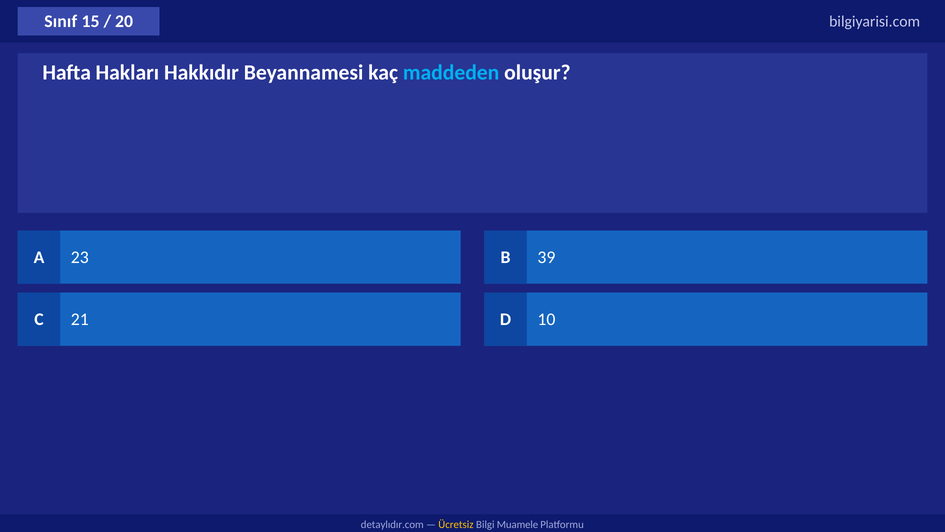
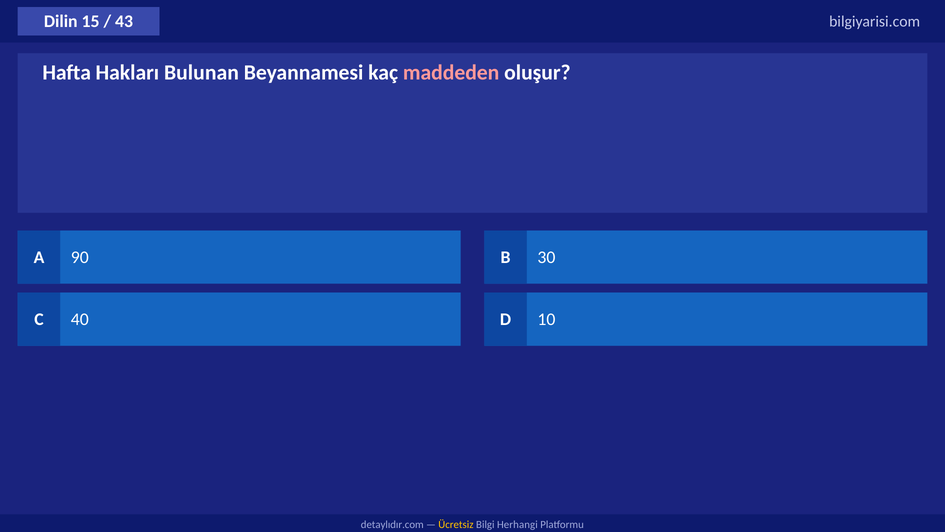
Sınıf: Sınıf -> Dilin (61, 22)
20: 20 -> 43 (124, 22)
Hakkıdır: Hakkıdır -> Bulunan (201, 73)
maddeden colour: light blue -> pink (451, 73)
23: 23 -> 90 (80, 257)
39: 39 -> 30 (546, 257)
21: 21 -> 40 (80, 319)
Muamele: Muamele -> Herhangi (517, 524)
